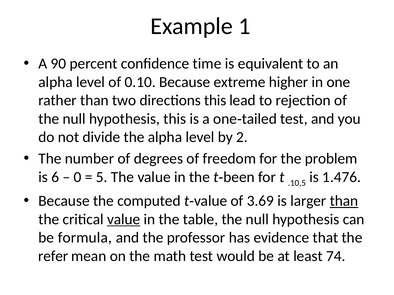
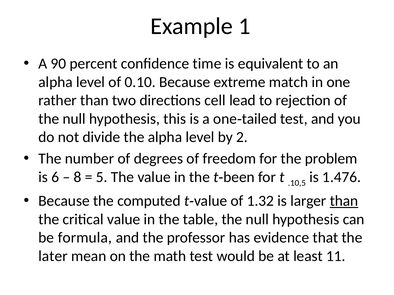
higher: higher -> match (288, 82)
directions this: this -> cell (215, 101)
0: 0 -> 8 (77, 177)
3.69: 3.69 -> 1.32 (260, 201)
value underline: present -> none (124, 220)
refer: refer -> later (53, 256)
74: 74 -> 11 (336, 256)
